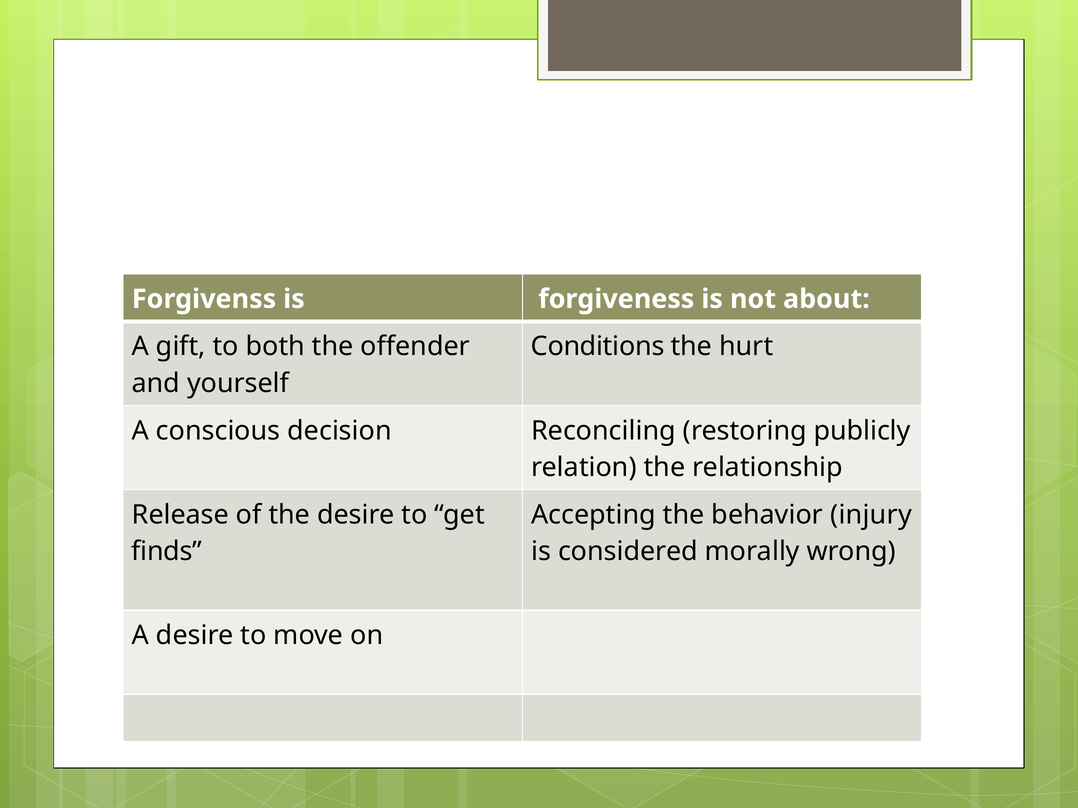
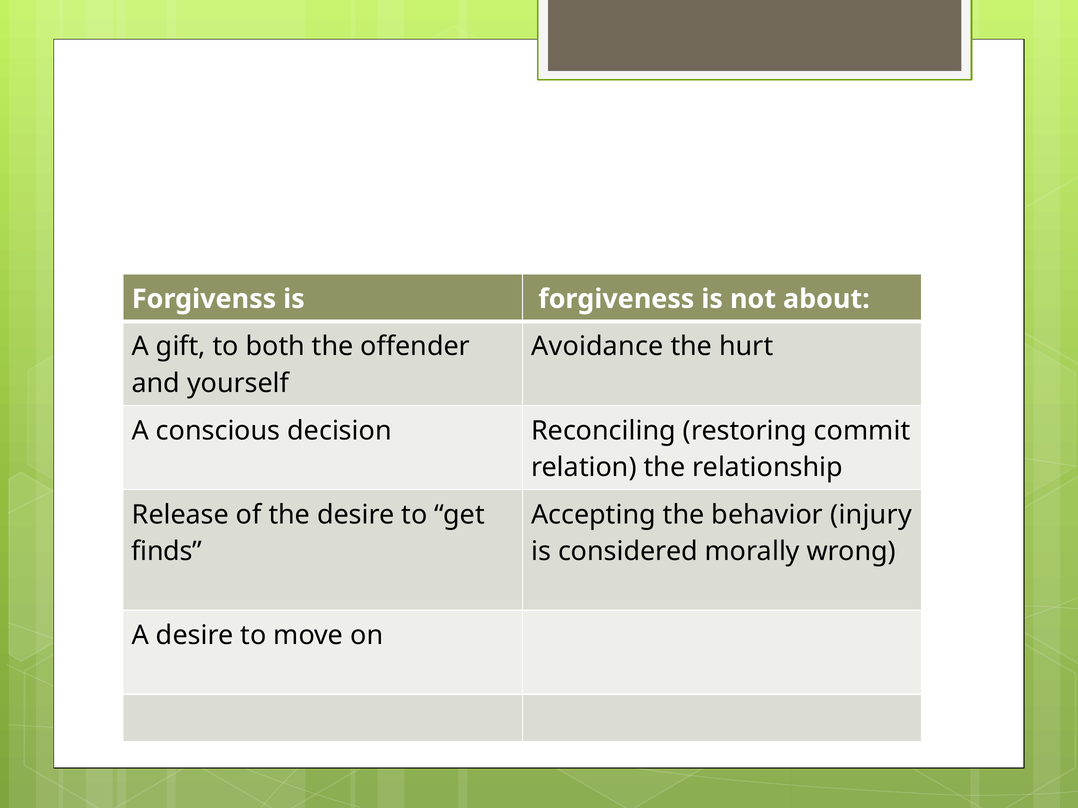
Conditions: Conditions -> Avoidance (597, 347)
publicly: publicly -> commit (862, 431)
